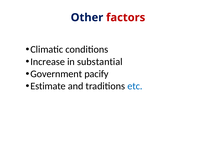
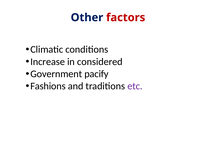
substantial: substantial -> considered (100, 62)
Estimate: Estimate -> Fashions (48, 86)
etc colour: blue -> purple (135, 86)
